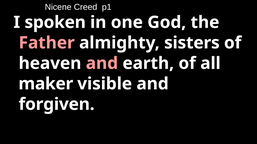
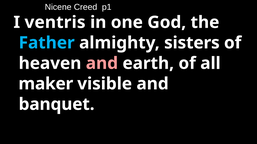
spoken: spoken -> ventris (55, 22)
Father colour: pink -> light blue (47, 43)
forgiven: forgiven -> banquet (57, 105)
